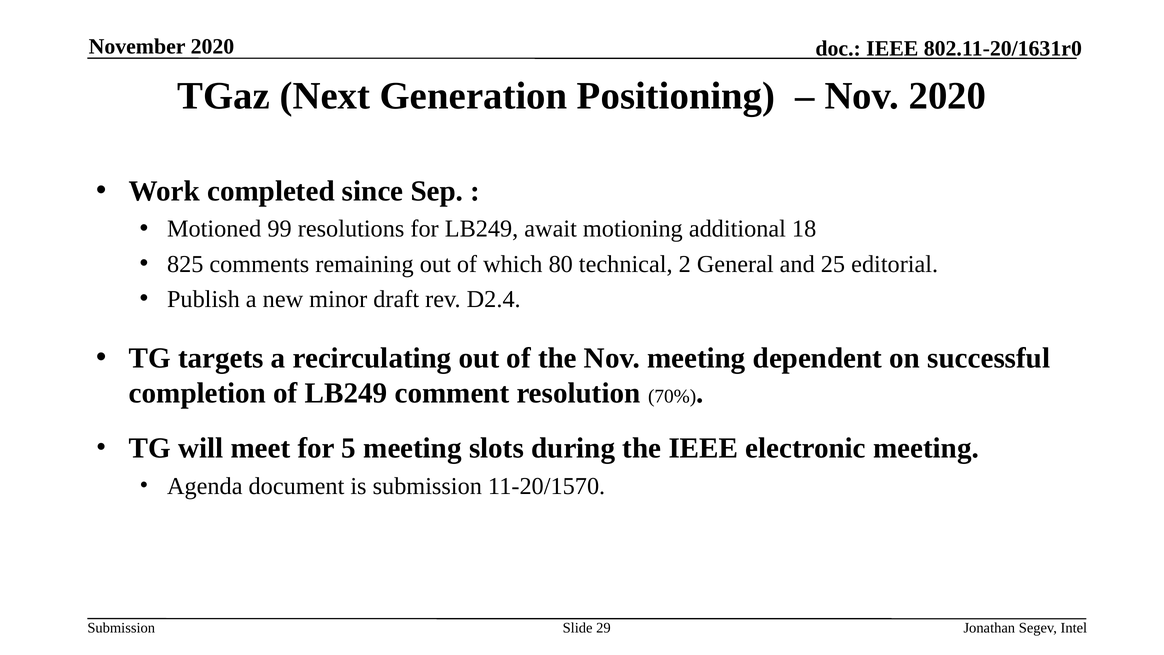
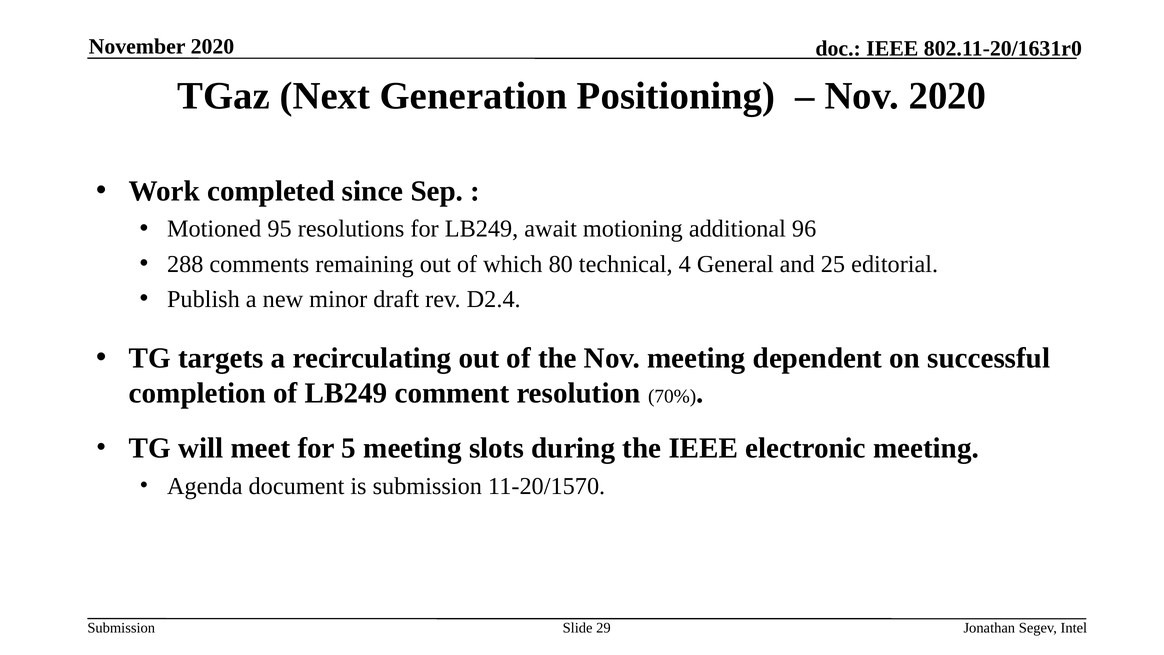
99: 99 -> 95 (280, 229)
18: 18 -> 96 (804, 229)
825: 825 -> 288 (185, 264)
2: 2 -> 4 (685, 264)
